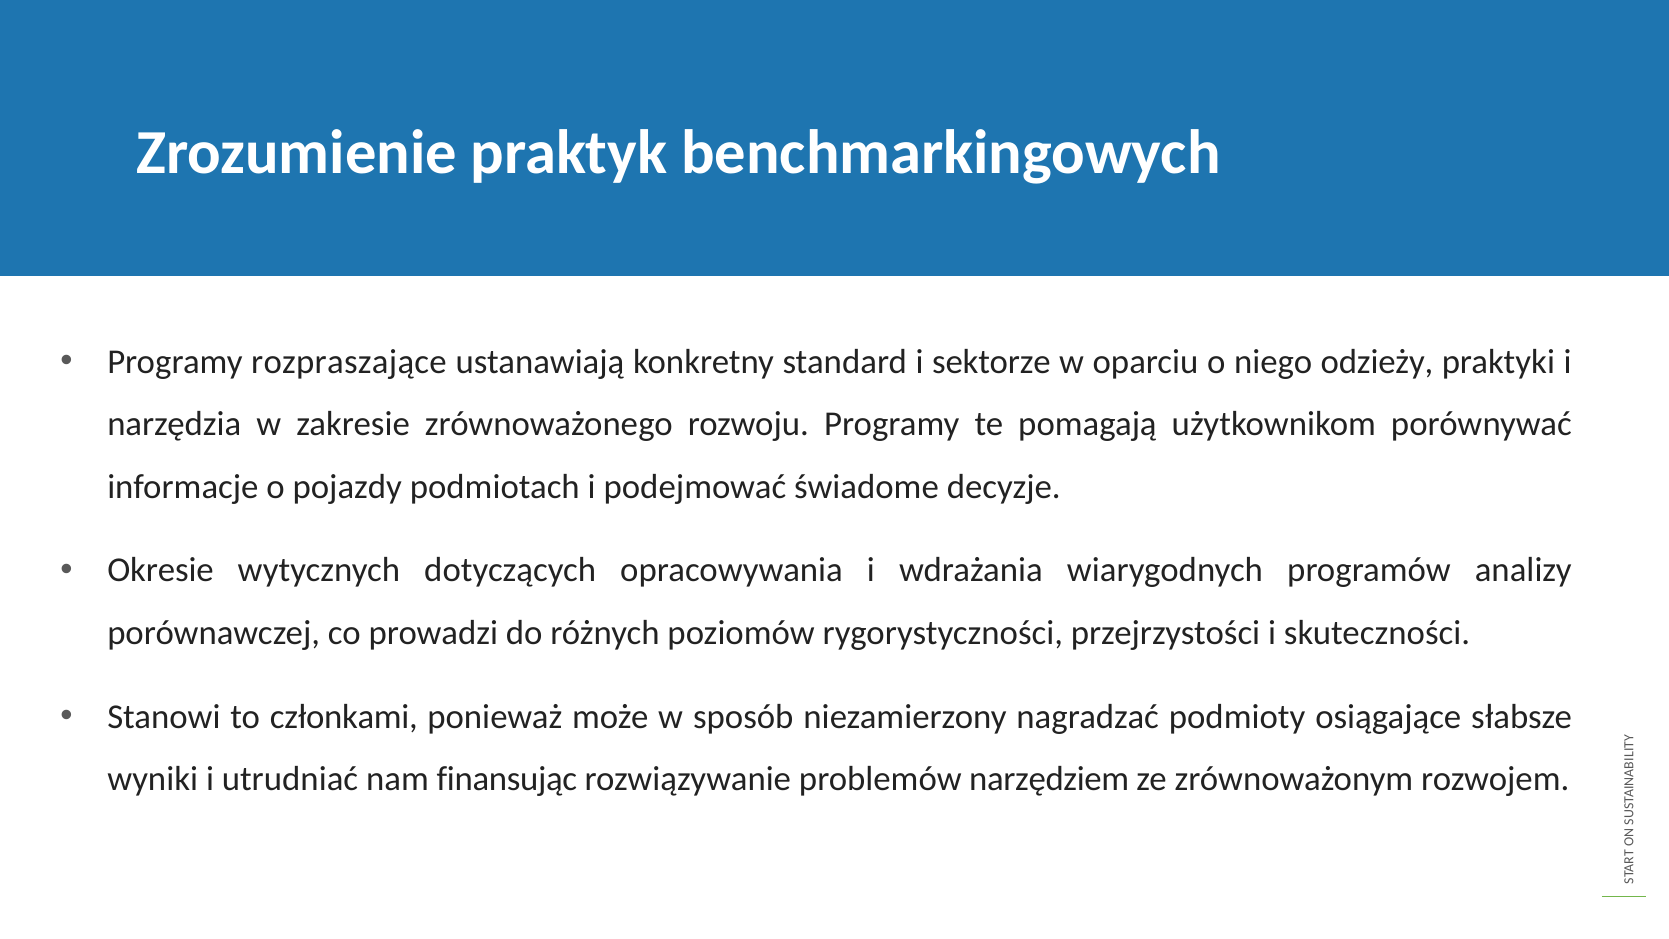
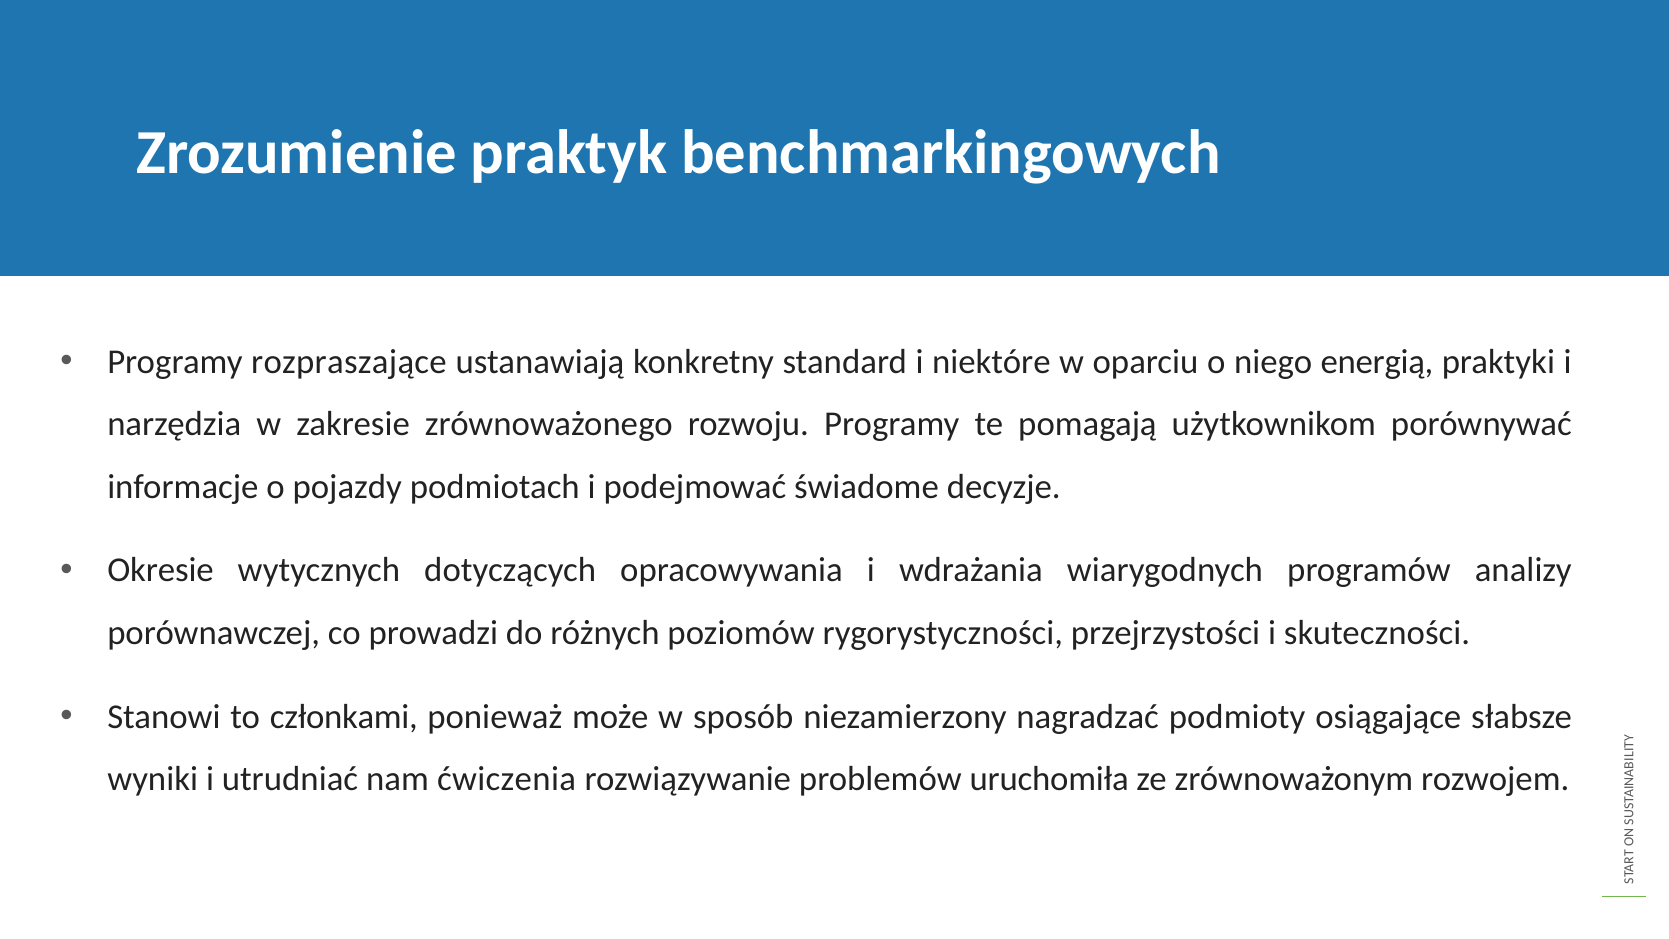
sektorze: sektorze -> niektóre (991, 362)
odzieży: odzieży -> energią (1377, 362)
finansując: finansując -> ćwiczenia (507, 779)
narzędziem: narzędziem -> uruchomiła (1049, 779)
